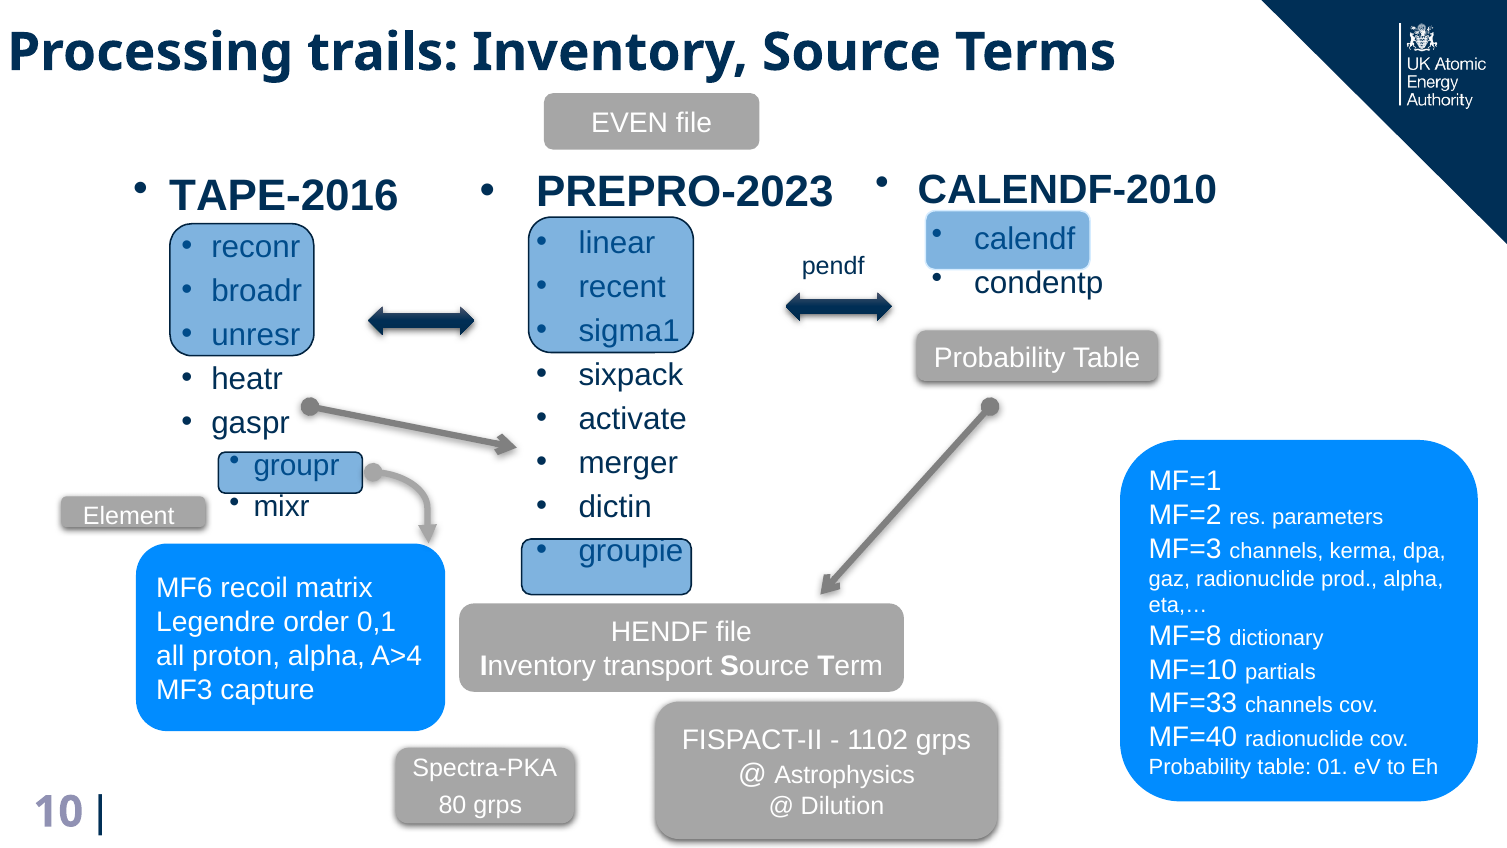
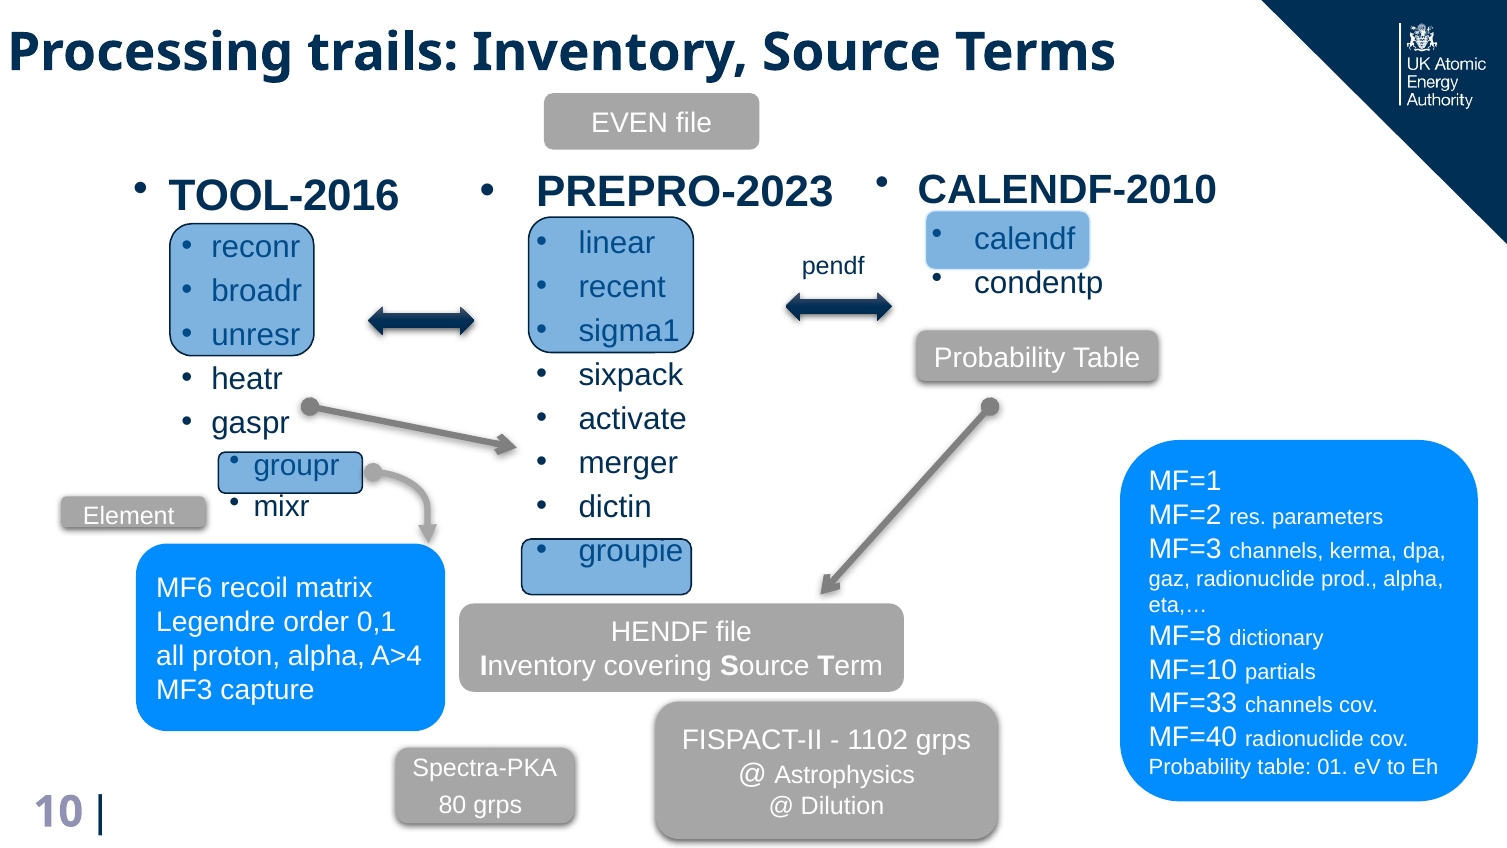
TAPE-2016: TAPE-2016 -> TOOL-2016 (284, 196)
transport: transport -> covering (658, 666)
